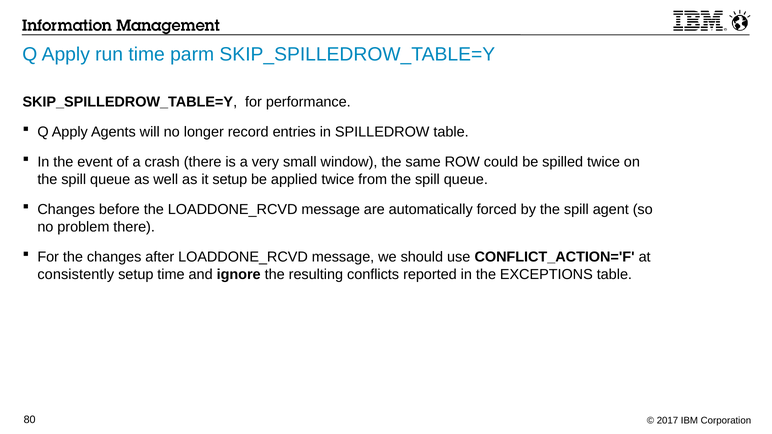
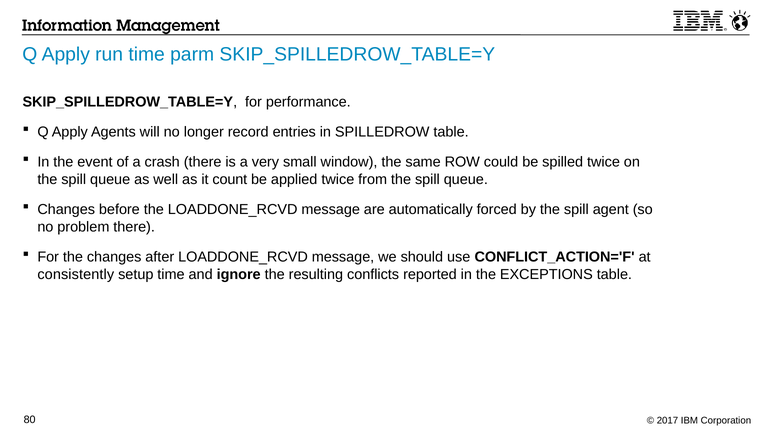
it setup: setup -> count (230, 180)
